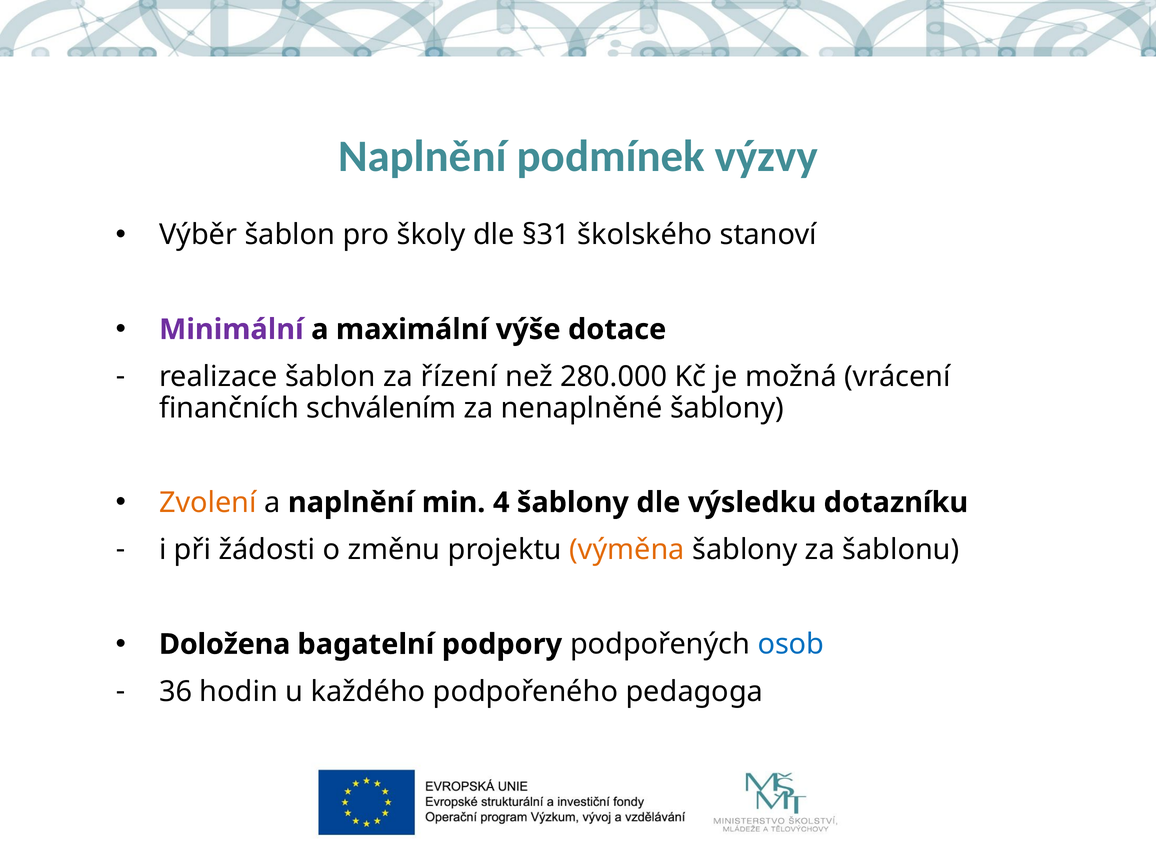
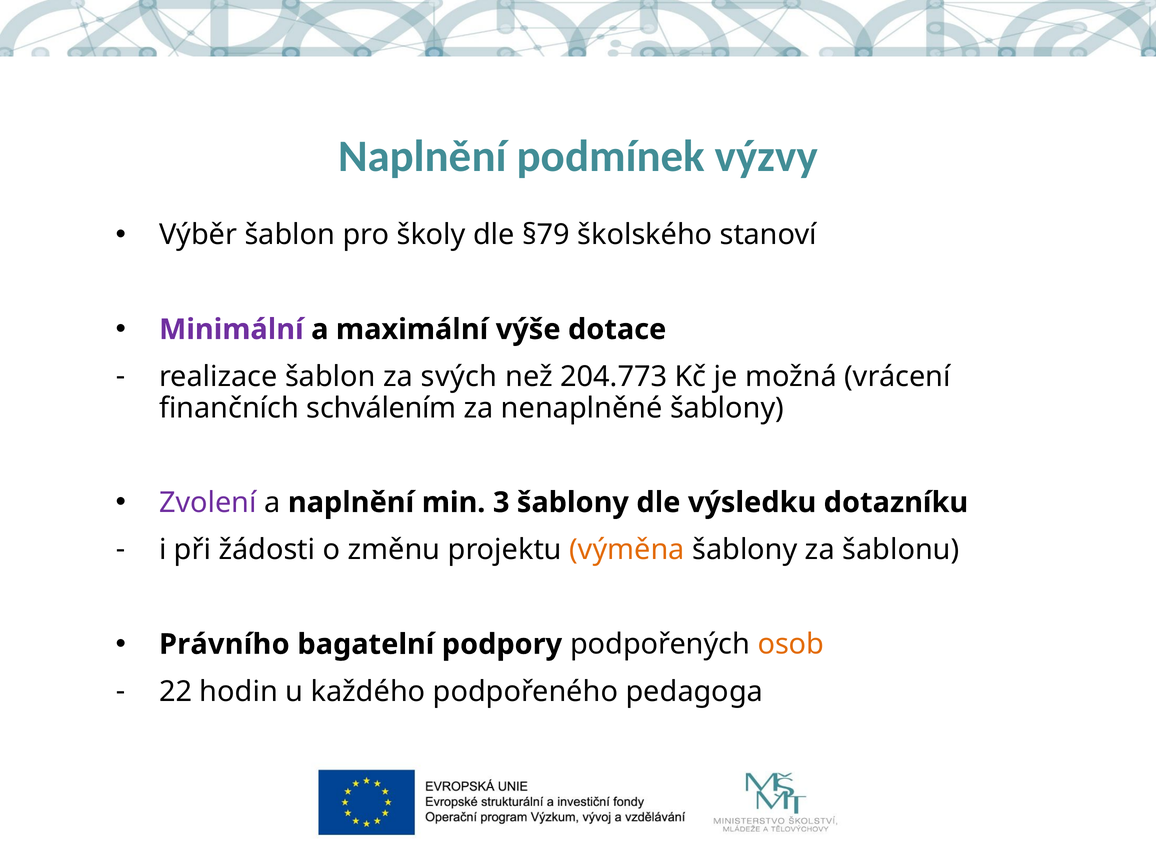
§31: §31 -> §79 (546, 235)
řízení: řízení -> svých (459, 377)
280.000: 280.000 -> 204.773 (614, 377)
Zvolení colour: orange -> purple (208, 503)
4: 4 -> 3 (501, 503)
Doložena: Doložena -> Právního (224, 644)
osob colour: blue -> orange (791, 644)
36: 36 -> 22 (176, 692)
